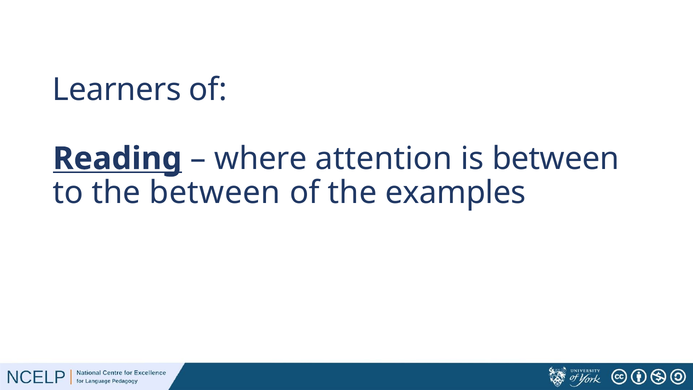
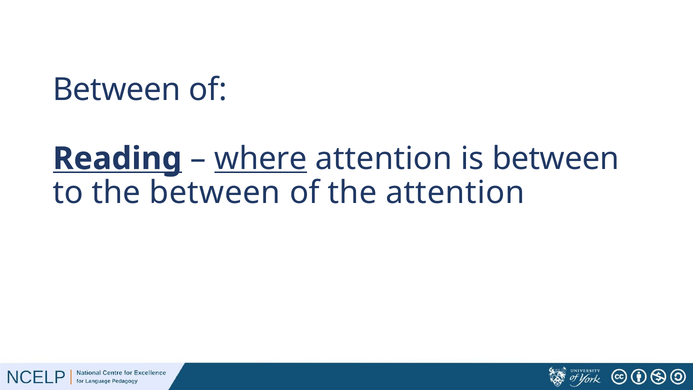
Learners: Learners -> Between (117, 90)
where underline: none -> present (261, 159)
the examples: examples -> attention (455, 193)
